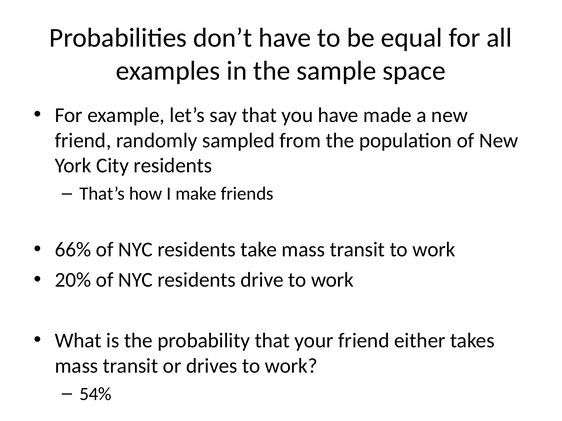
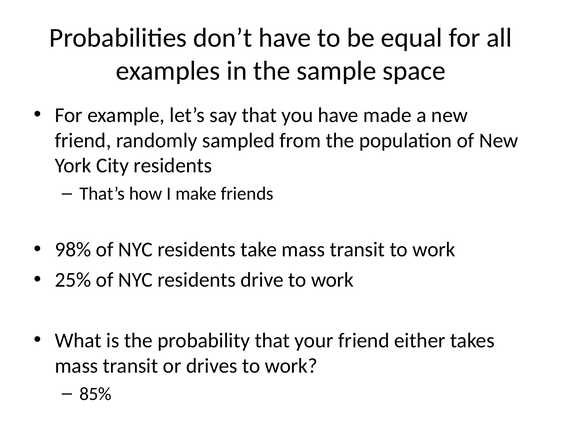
66%: 66% -> 98% (73, 250)
20%: 20% -> 25% (73, 280)
54%: 54% -> 85% (96, 394)
